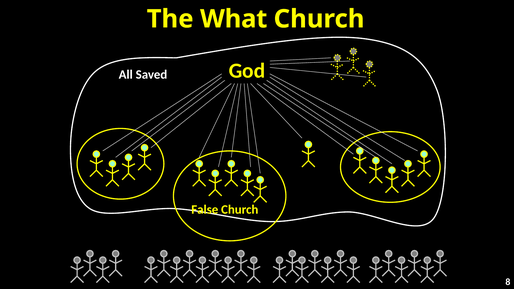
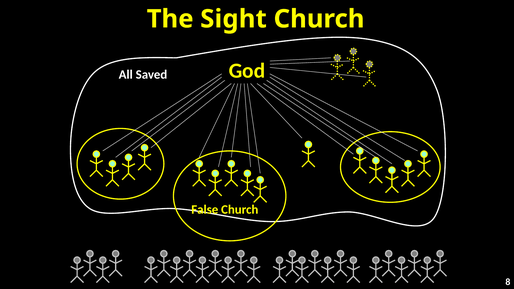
What: What -> Sight (234, 19)
